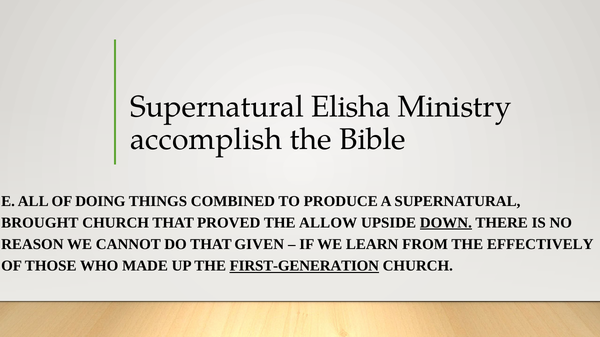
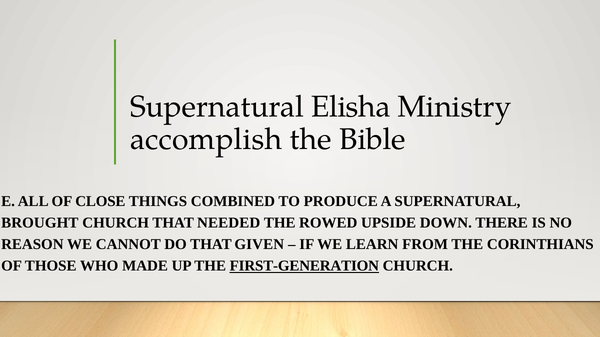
DOING: DOING -> CLOSE (100, 201)
PROVED: PROVED -> NEEDED (229, 223)
ALLOW: ALLOW -> ROWED (328, 223)
DOWN underline: present -> none (446, 223)
EFFECTIVELY: EFFECTIVELY -> CORINTHIANS (540, 245)
